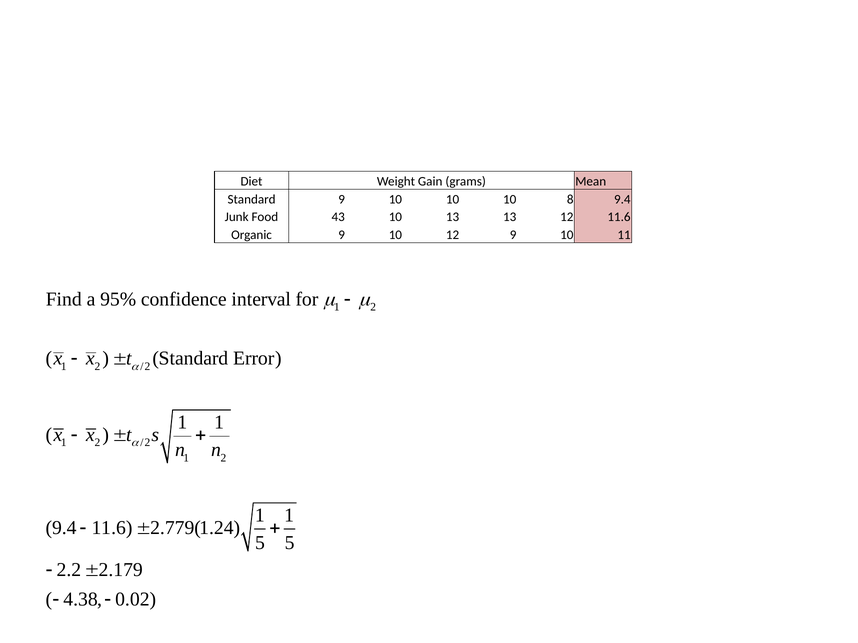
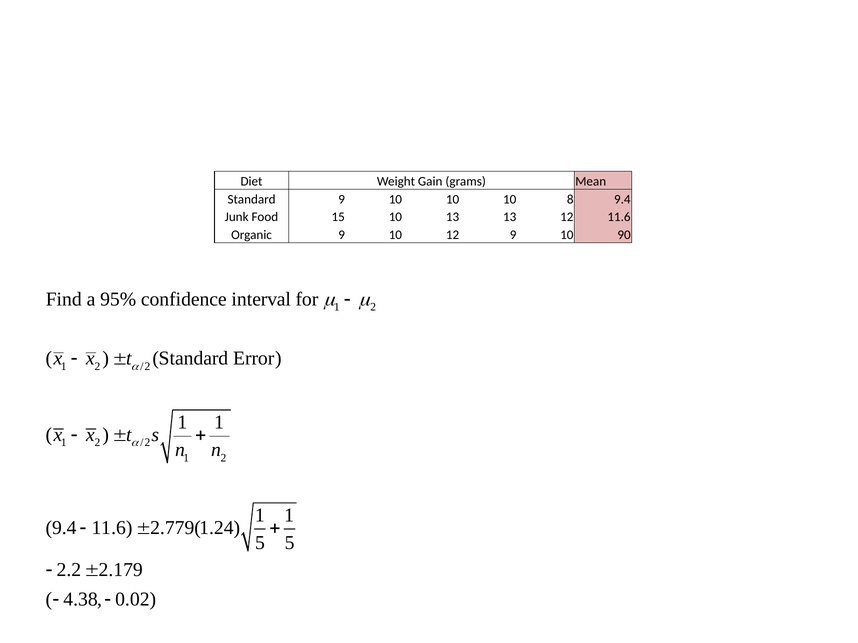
43: 43 -> 15 (338, 217)
11: 11 -> 90 (624, 235)
